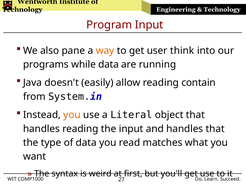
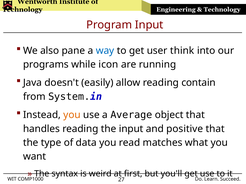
way colour: orange -> blue (105, 51)
while data: data -> icon (108, 65)
Literal: Literal -> Average (131, 115)
and handles: handles -> positive (185, 129)
